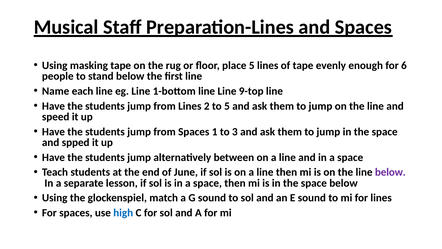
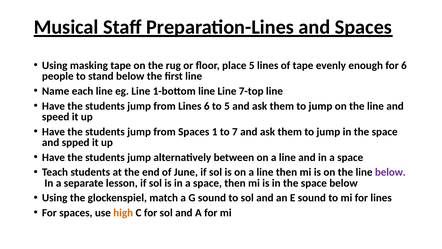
9-top: 9-top -> 7-top (251, 91)
Lines 2: 2 -> 6 (207, 106)
3: 3 -> 7 (235, 132)
high colour: blue -> orange (123, 213)
